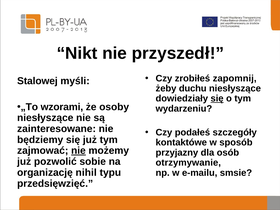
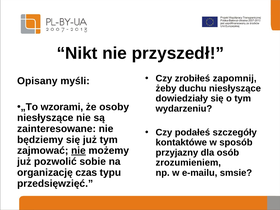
Stalowej: Stalowej -> Opisany (37, 81)
się underline: present -> none (217, 98)
otrzymywanie: otrzymywanie -> zrozumieniem (188, 163)
nihil: nihil -> czas (86, 173)
